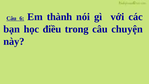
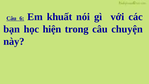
thành: thành -> khuất (59, 17)
điều: điều -> hiện (52, 29)
